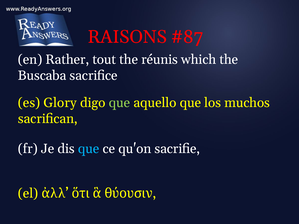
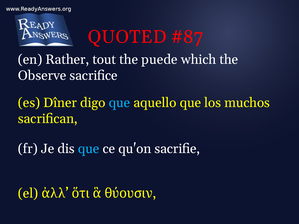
RAISONS: RAISONS -> QUOTED (127, 37)
réunis: réunis -> puede (159, 60)
Buscaba: Buscaba -> Observe (42, 76)
Glory: Glory -> Dîner (60, 103)
que colour: light green -> light blue (119, 103)
